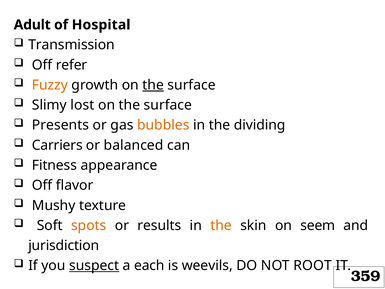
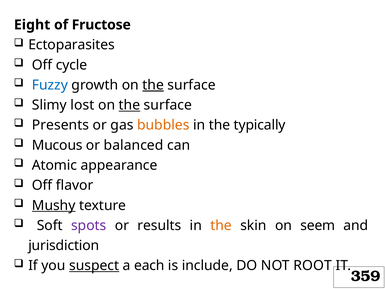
Adult: Adult -> Eight (32, 25)
Hospital: Hospital -> Fructose (101, 25)
Transmission: Transmission -> Ectoparasites (72, 45)
refer: refer -> cycle (72, 65)
Fuzzy colour: orange -> blue (50, 85)
the underline: none -> present (129, 105)
dividing: dividing -> typically (260, 125)
Carriers: Carriers -> Mucous (57, 145)
Fitness: Fitness -> Atomic (54, 165)
Mushy underline: none -> present (54, 205)
spots colour: orange -> purple (89, 225)
weevils: weevils -> include (207, 265)
